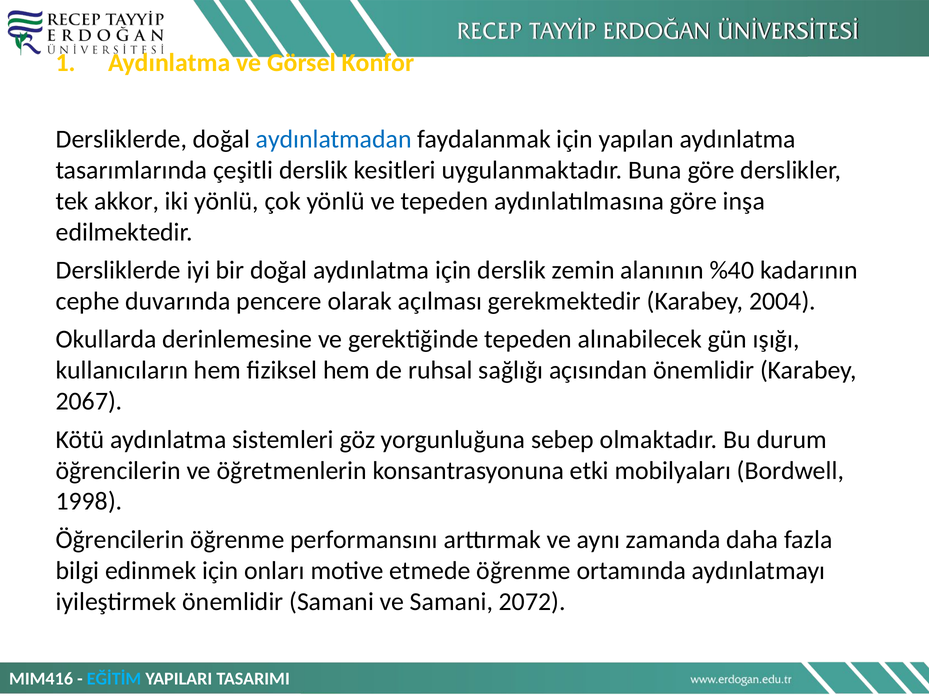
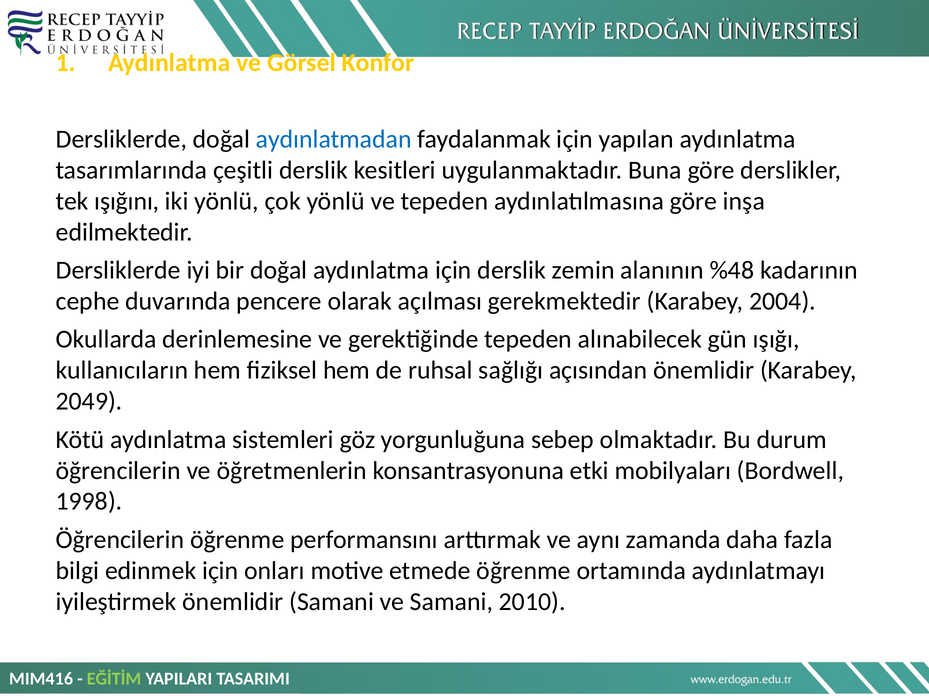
akkor: akkor -> ışığını (127, 201)
%40: %40 -> %48 (732, 271)
2067: 2067 -> 2049 (89, 402)
2072: 2072 -> 2010 (532, 602)
EĞİTİM colour: light blue -> light green (114, 680)
